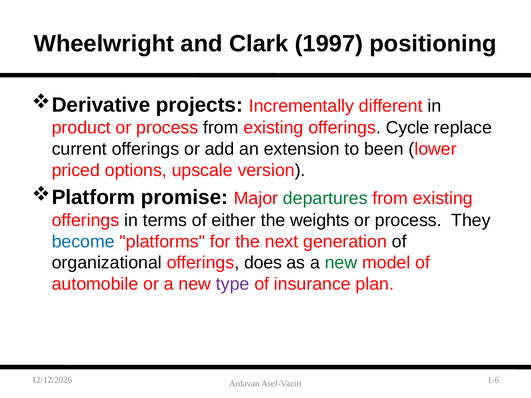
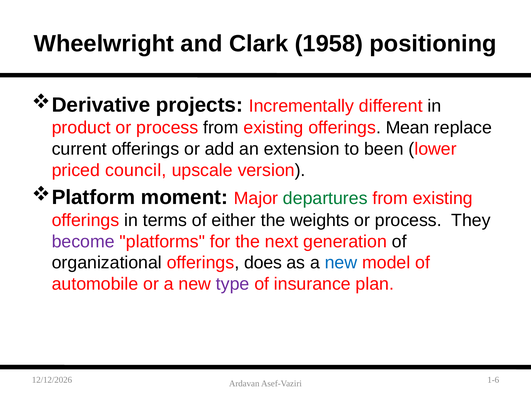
1997: 1997 -> 1958 (329, 44)
Cycle: Cycle -> Mean (408, 128)
options: options -> council (136, 170)
promise: promise -> moment (185, 198)
become colour: blue -> purple (83, 242)
new colour: green -> blue (341, 263)
